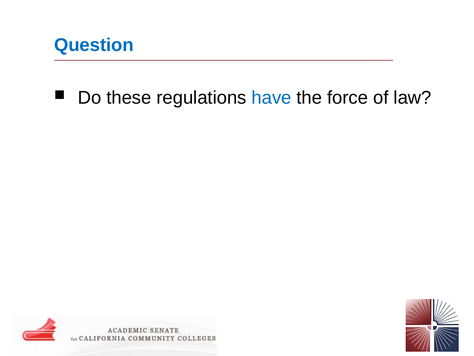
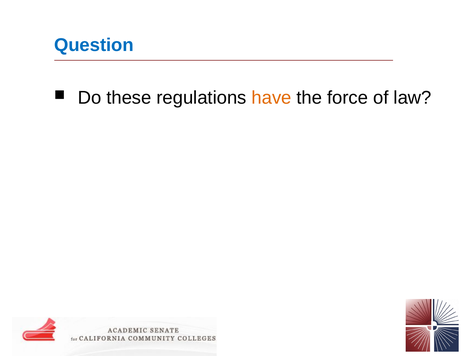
have colour: blue -> orange (271, 98)
